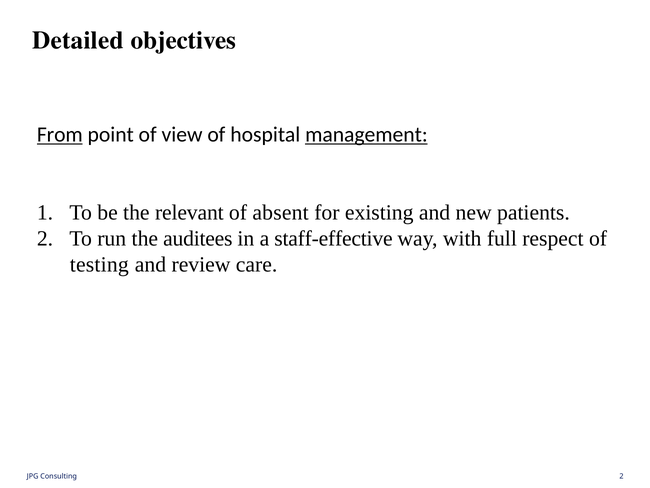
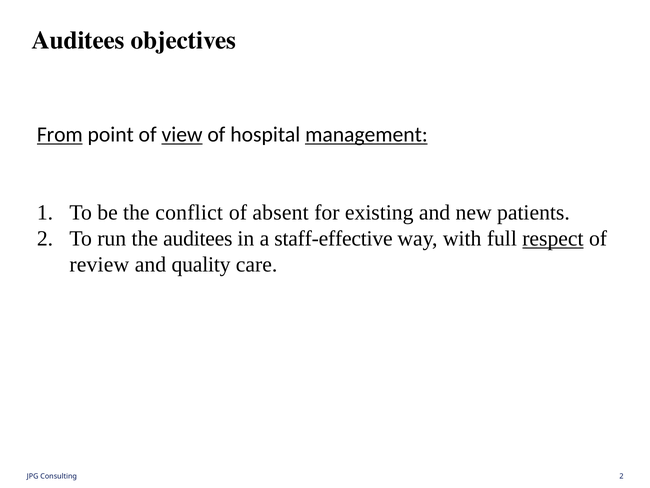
Detailed: Detailed -> Auditees (78, 40)
view underline: none -> present (182, 135)
relevant: relevant -> conflict (189, 213)
respect underline: none -> present (553, 239)
testing: testing -> review (99, 265)
review: review -> quality (201, 265)
